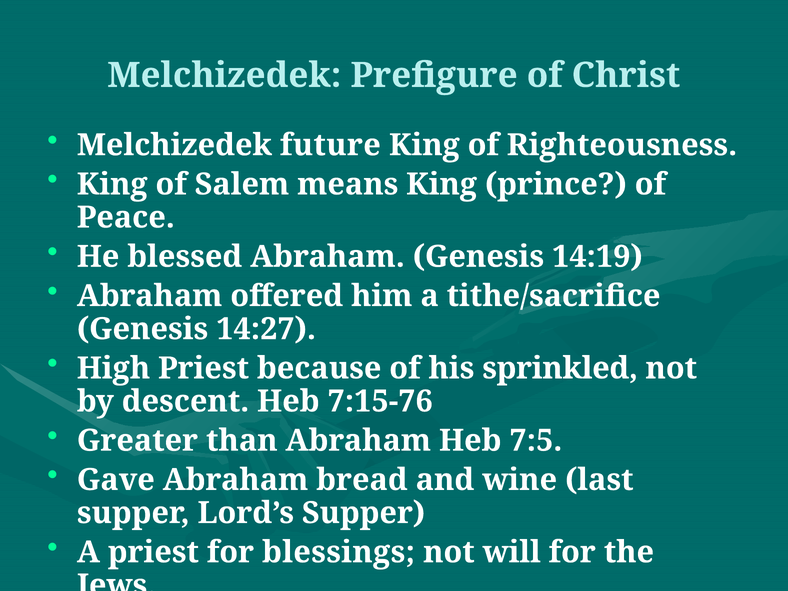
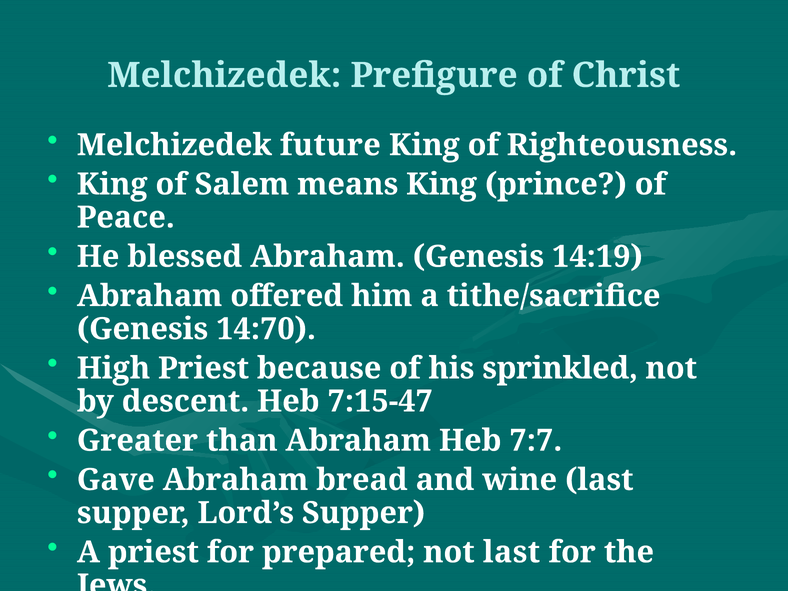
14:27: 14:27 -> 14:70 (266, 329)
7:15-76: 7:15-76 -> 7:15-47 (380, 401)
7:5: 7:5 -> 7:7 (536, 441)
blessings: blessings -> prepared (339, 552)
not will: will -> last (511, 552)
